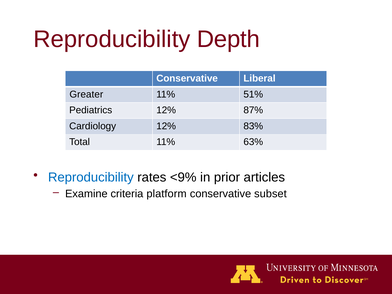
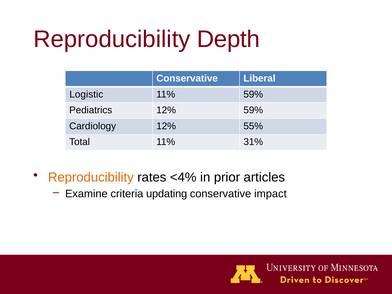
Greater: Greater -> Logistic (86, 94)
11% 51%: 51% -> 59% (253, 94)
12% 87%: 87% -> 59% (253, 110)
83%: 83% -> 55% (253, 126)
63%: 63% -> 31% (253, 142)
Reproducibility colour: blue -> orange (91, 177)
<9%: <9% -> <4% (183, 177)
platform: platform -> updating (167, 194)
subset: subset -> impact (270, 194)
